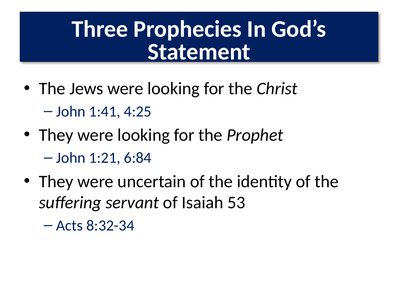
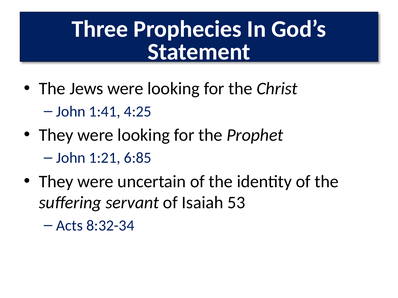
6:84: 6:84 -> 6:85 (138, 158)
